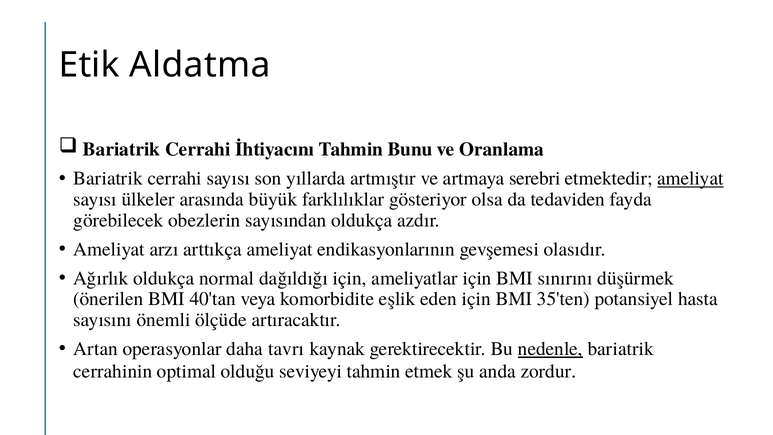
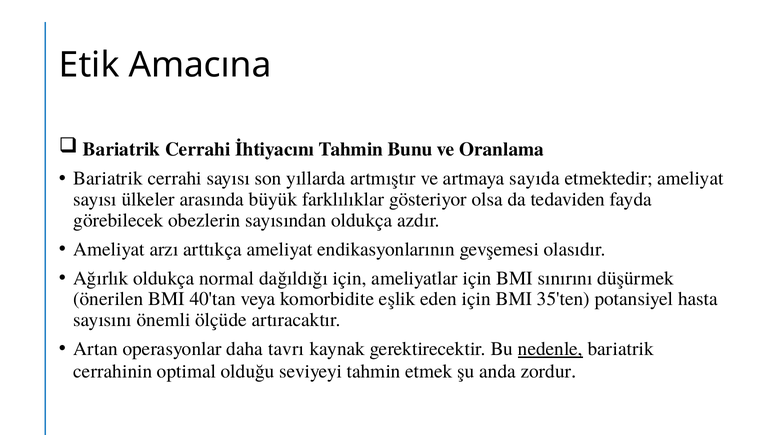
Aldatma: Aldatma -> Amacına (200, 65)
serebri: serebri -> sayıda (535, 179)
ameliyat underline: present -> none (690, 179)
